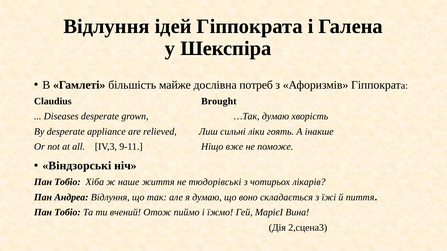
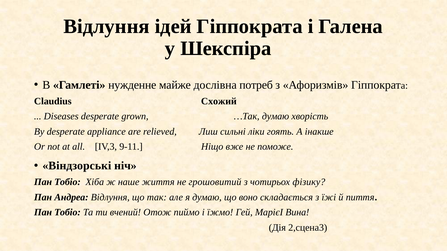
більшість: більшість -> нужденне (132, 85)
Brought: Brought -> Схожий (219, 101)
тюдорівські: тюдорівські -> грошовитий (215, 182)
лікарів: лікарів -> фізику (309, 182)
